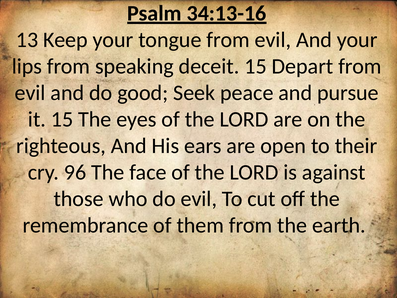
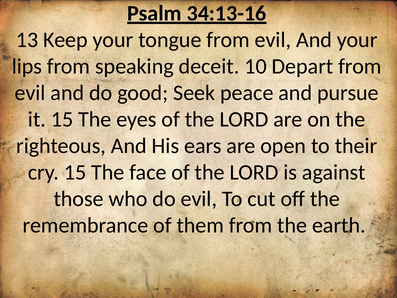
deceit 15: 15 -> 10 (256, 66)
cry 96: 96 -> 15 (75, 172)
